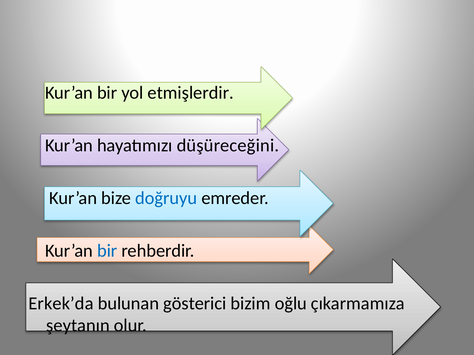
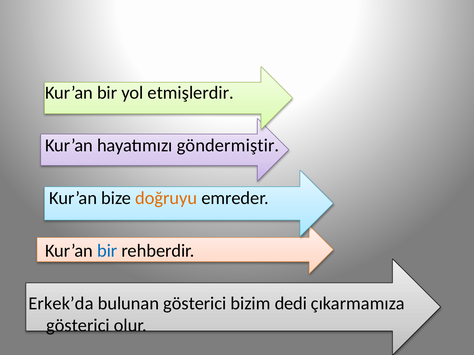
düşüreceğini: düşüreceğini -> göndermiştir (228, 146)
doğruyu colour: blue -> orange (166, 198)
oğlu: oğlu -> dedi (291, 304)
şeytanın: şeytanın -> gösterici (78, 326)
